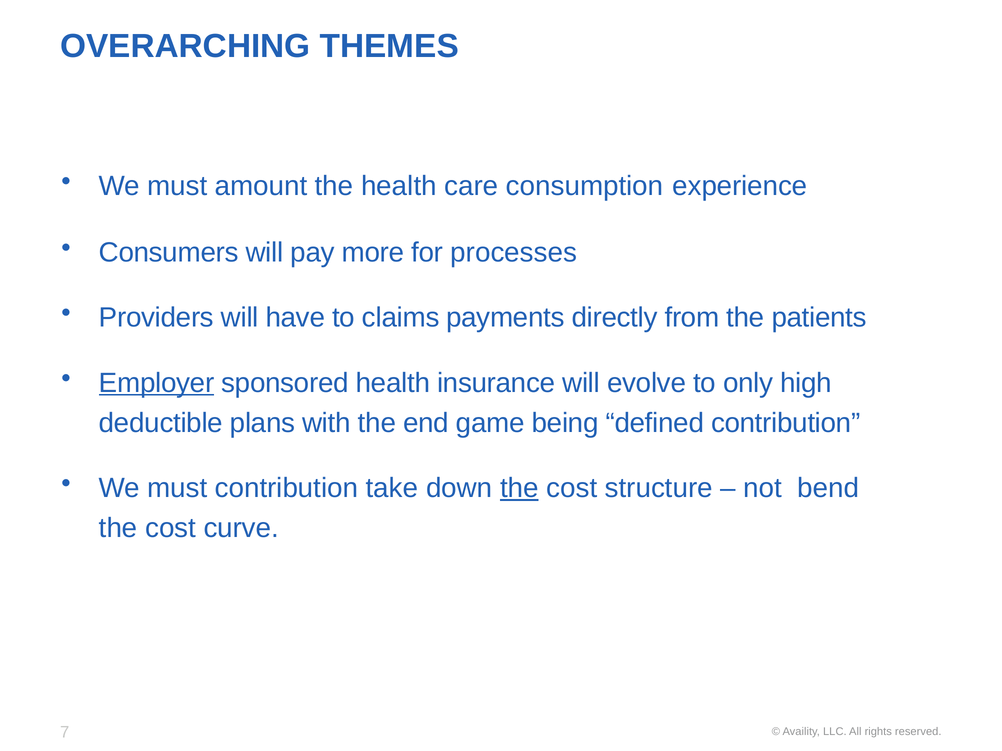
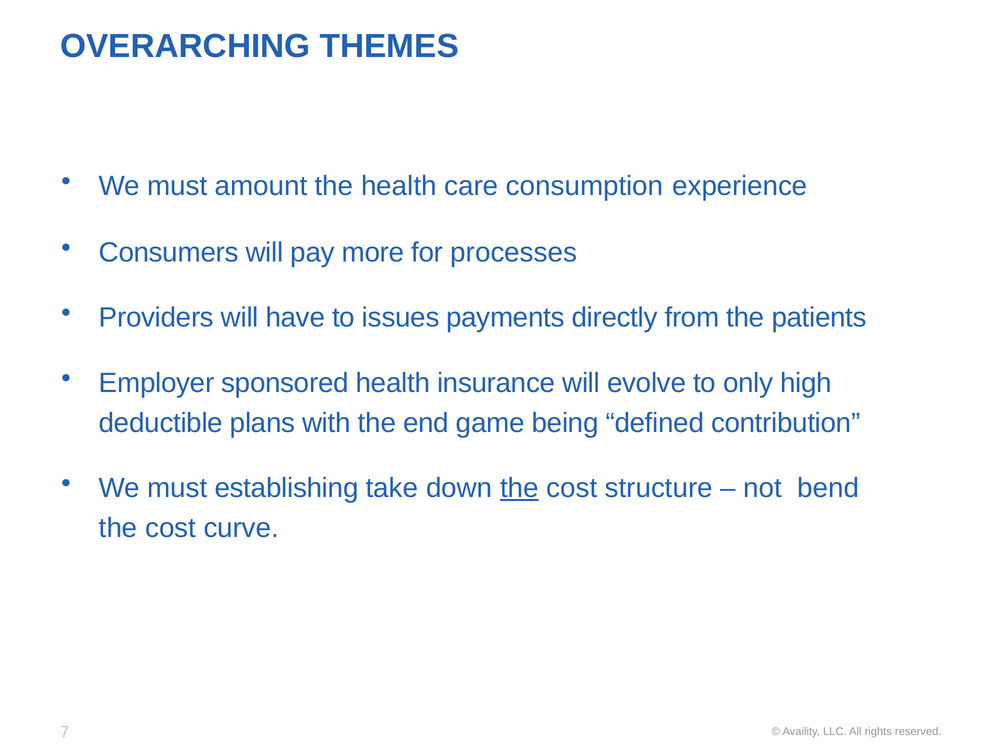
claims: claims -> issues (401, 318)
Employer underline: present -> none (157, 383)
must contribution: contribution -> establishing (287, 488)
